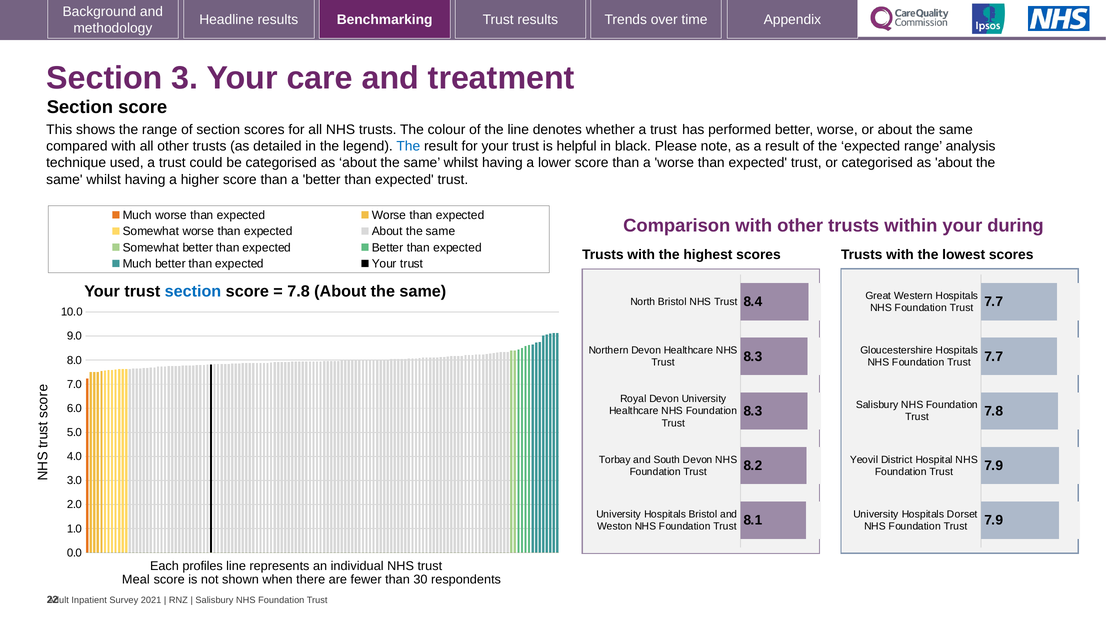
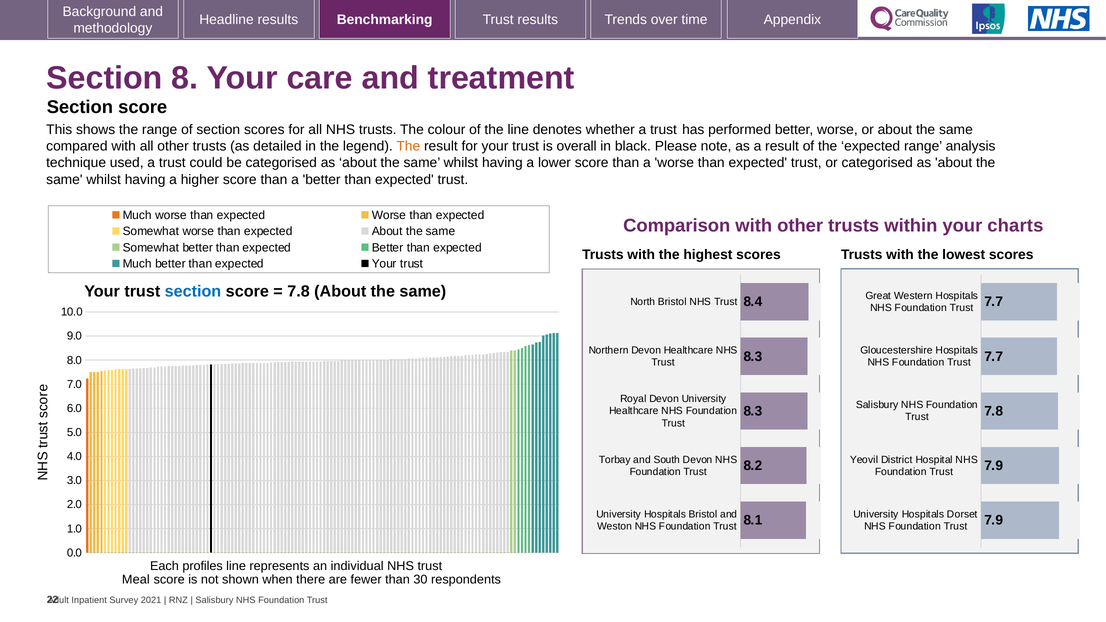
3: 3 -> 8 (185, 78)
The colour: blue -> orange (408, 146)
helpful: helpful -> overall (577, 146)
during: during -> charts (1015, 226)
